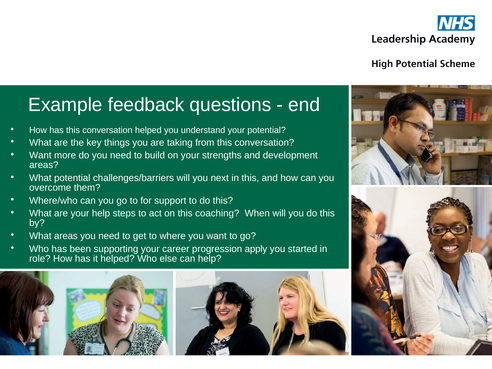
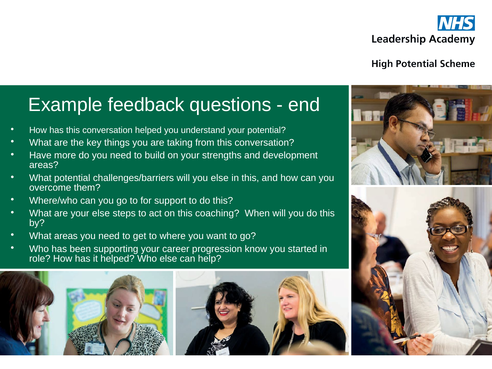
Want: Want -> Have (40, 155)
you next: next -> else (220, 178)
your help: help -> else (101, 213)
apply: apply -> know (256, 249)
